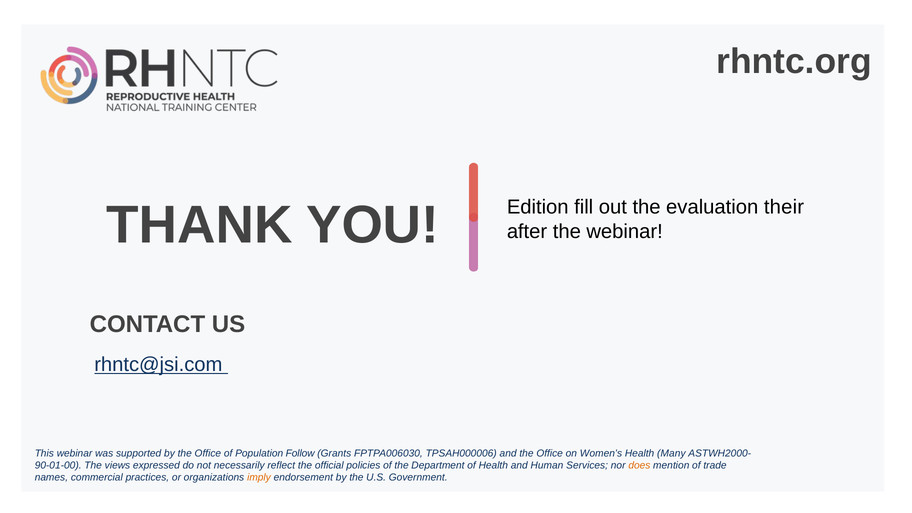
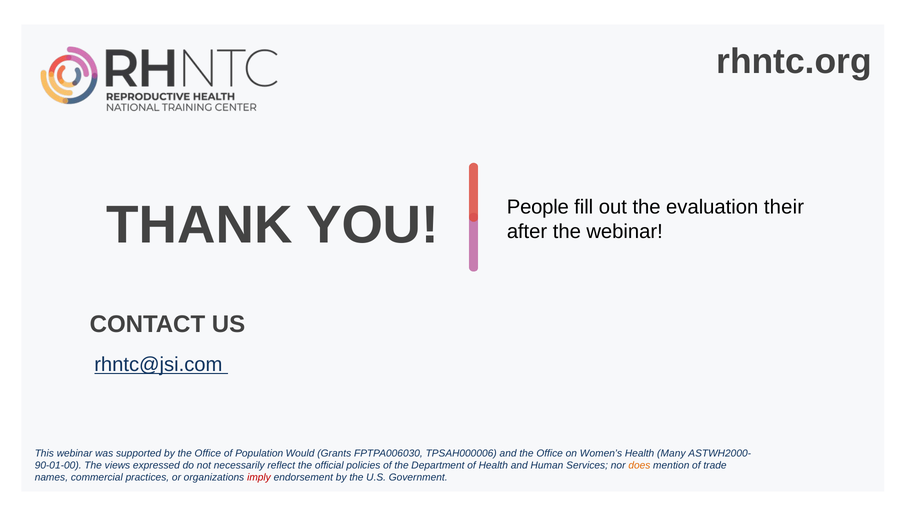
Edition: Edition -> People (538, 207)
Follow: Follow -> Would (300, 453)
imply colour: orange -> red (259, 477)
